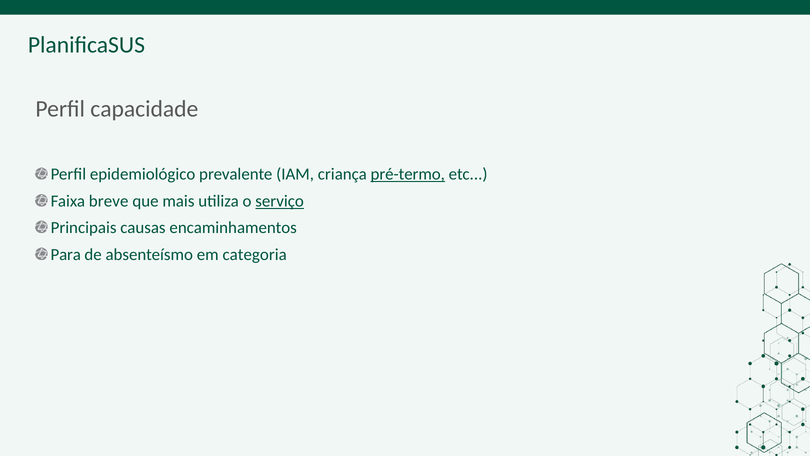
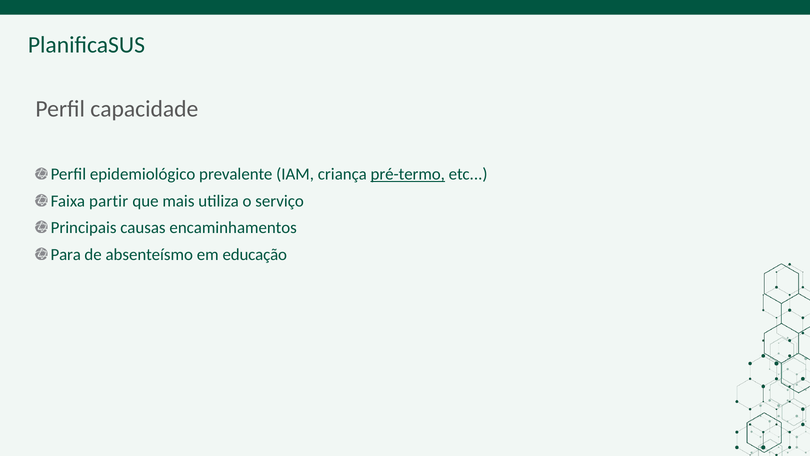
breve: breve -> partir (109, 201)
serviço underline: present -> none (280, 201)
categoria: categoria -> educação (255, 254)
